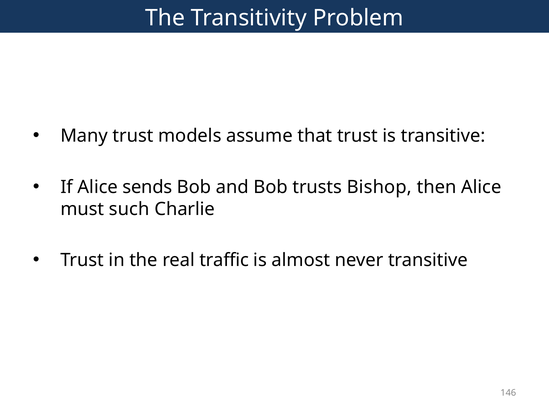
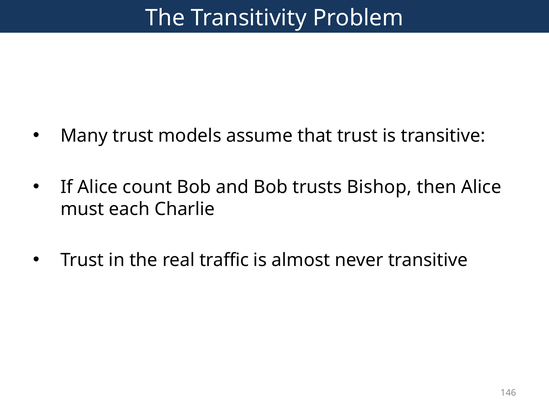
sends: sends -> count (147, 187)
such: such -> each (129, 209)
